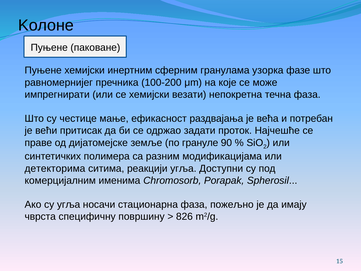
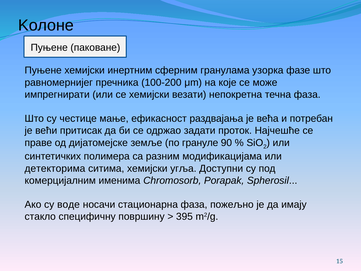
ситима реакцији: реакцији -> хемијски (147, 168)
су угља: угља -> воде (68, 204)
чврста: чврста -> стакло (40, 216)
826: 826 -> 395 (184, 216)
